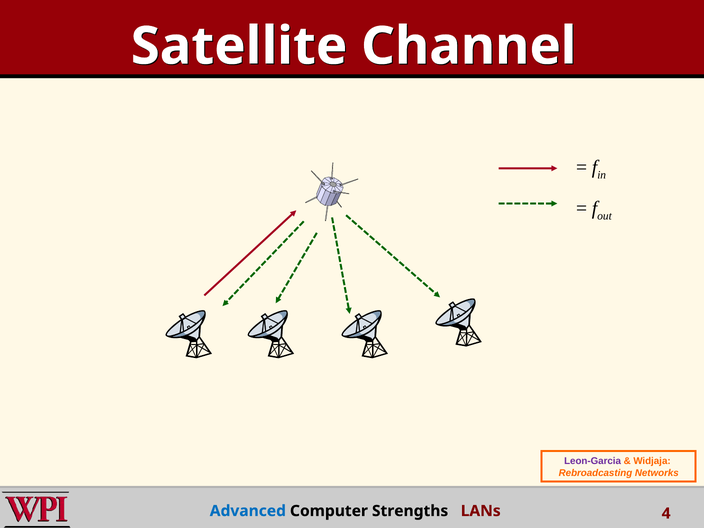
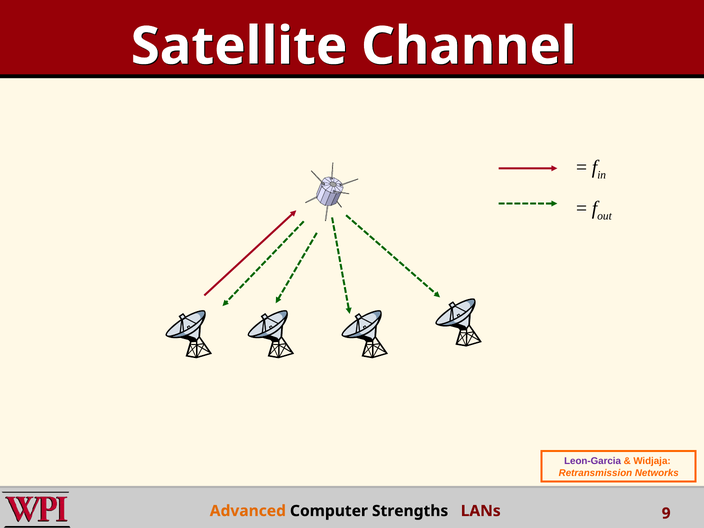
Rebroadcasting: Rebroadcasting -> Retransmission (595, 473)
Advanced colour: blue -> orange (248, 511)
4: 4 -> 9 (666, 513)
